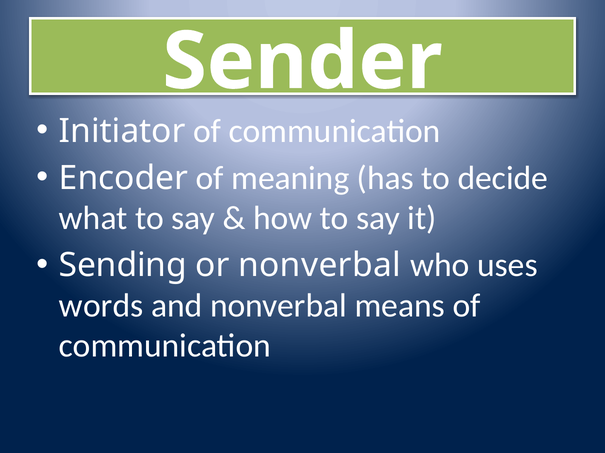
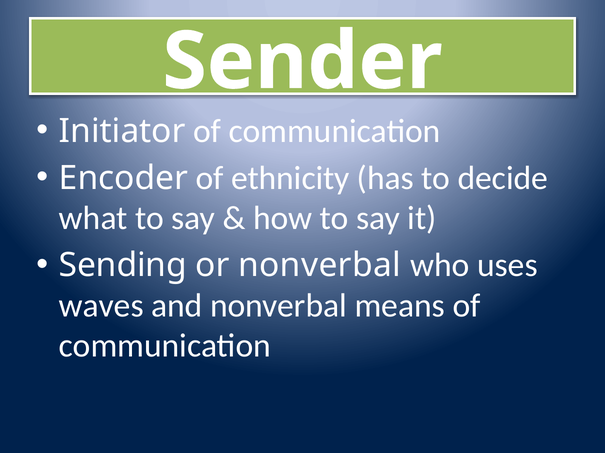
meaning: meaning -> ethnicity (290, 178)
words: words -> waves (101, 306)
